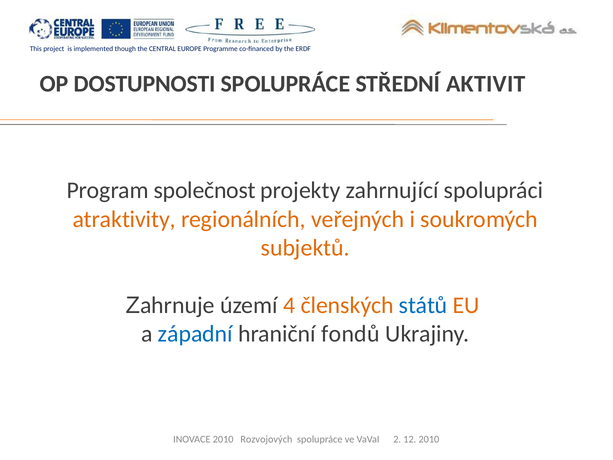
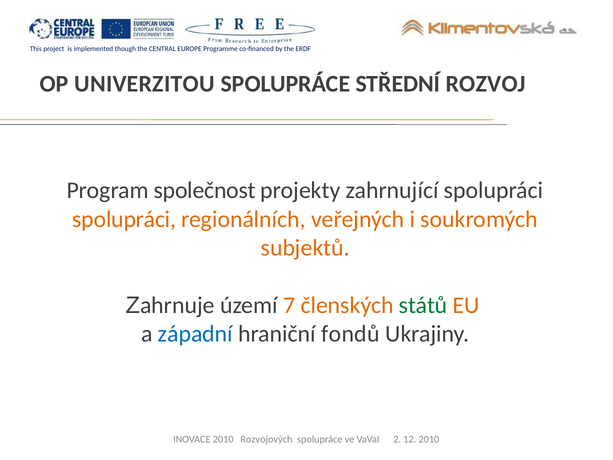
DOSTUPNOSTI: DOSTUPNOSTI -> UNIVERZITOU (144, 84)
AKTIVIT: AKTIVIT -> ROZVOJ (486, 84)
atraktivity: atraktivity -> spolupráci (124, 219)
4: 4 -> 7 (289, 305)
států colour: blue -> green (423, 305)
